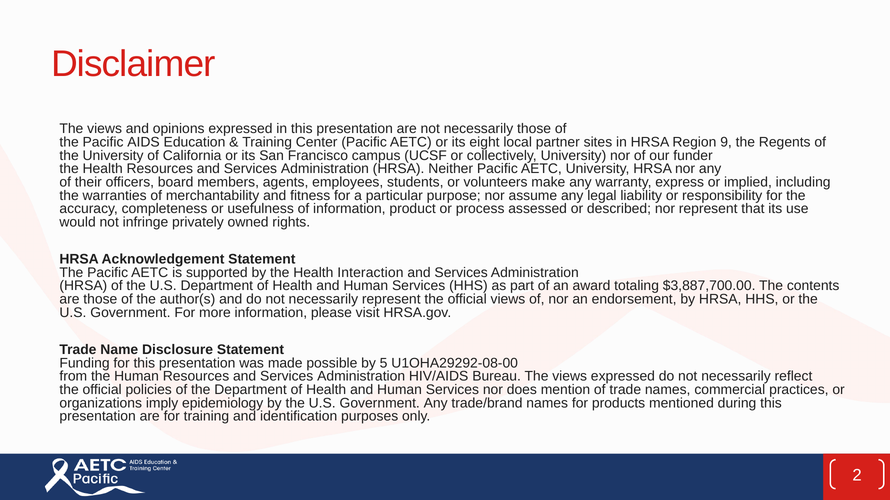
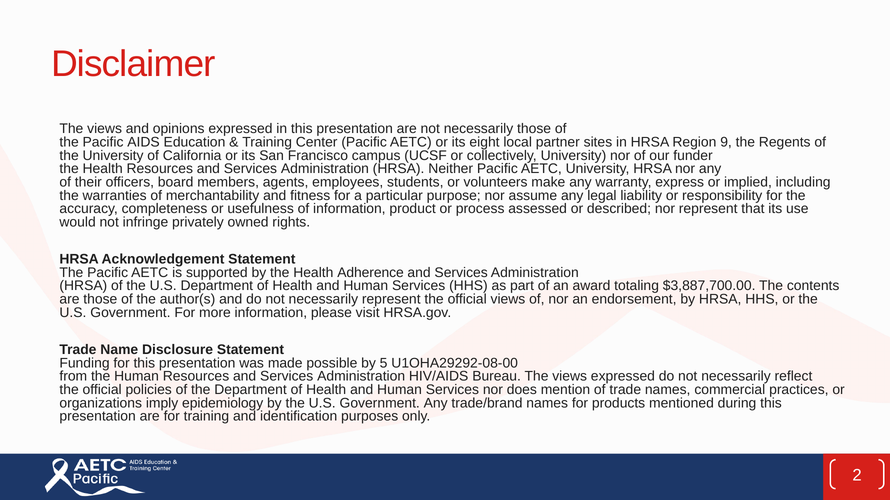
Interaction: Interaction -> Adherence (371, 273)
